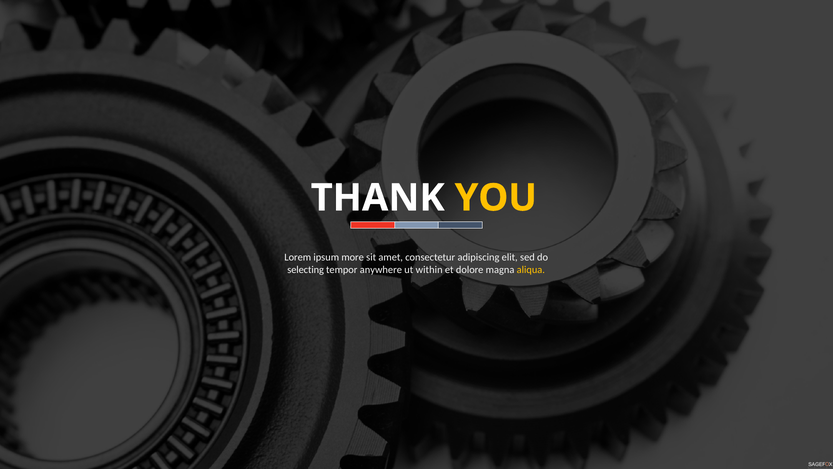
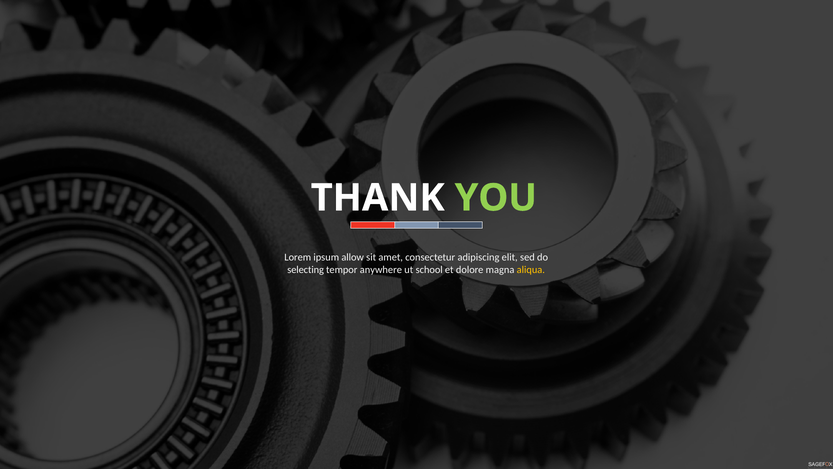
YOU colour: yellow -> light green (496, 198)
more: more -> allow (353, 257)
within: within -> school (429, 270)
